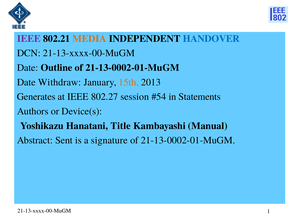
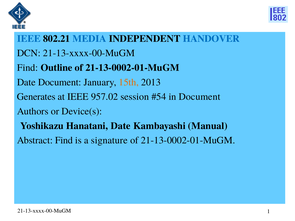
IEEE colour: purple -> blue (29, 39)
MEDIA colour: orange -> blue (89, 39)
Date: Date -> Find (28, 68)
Date Withdraw: Withdraw -> Document (60, 82)
802.27: 802.27 -> 957.02 (105, 97)
in Statements: Statements -> Document (200, 97)
Hanatani Title: Title -> Date (121, 126)
Abstract Sent: Sent -> Find (64, 141)
